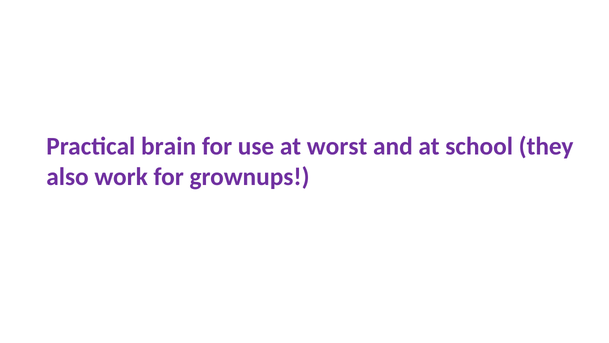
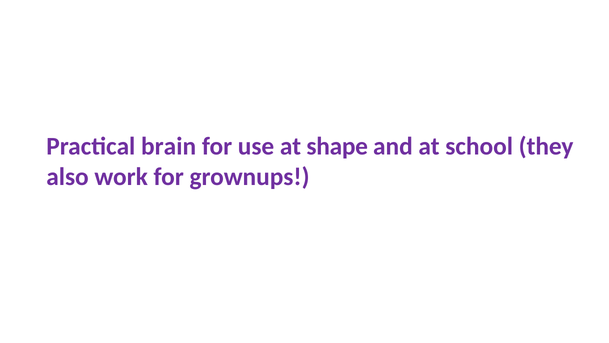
worst: worst -> shape (337, 146)
